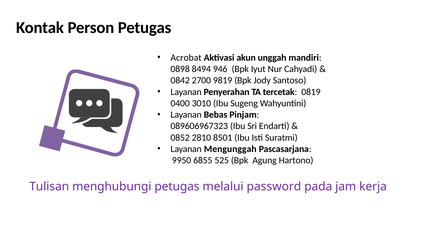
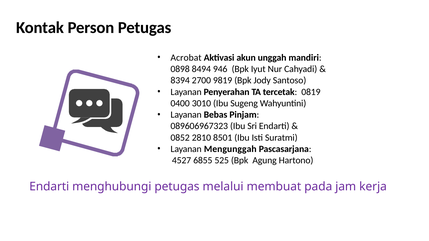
0842: 0842 -> 8394 (180, 81)
9950: 9950 -> 4527 (182, 161)
Tulisan: Tulisan -> Endarti (49, 187)
password: password -> membuat (274, 187)
